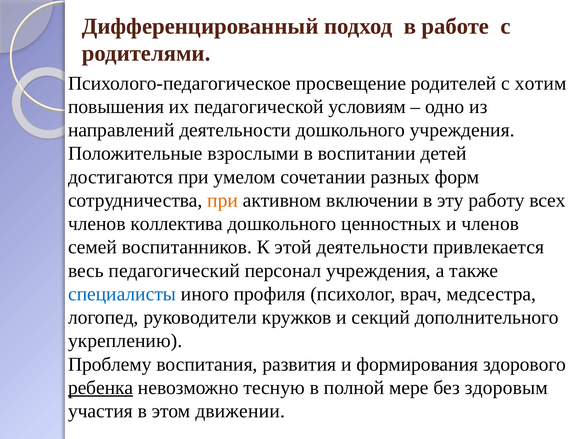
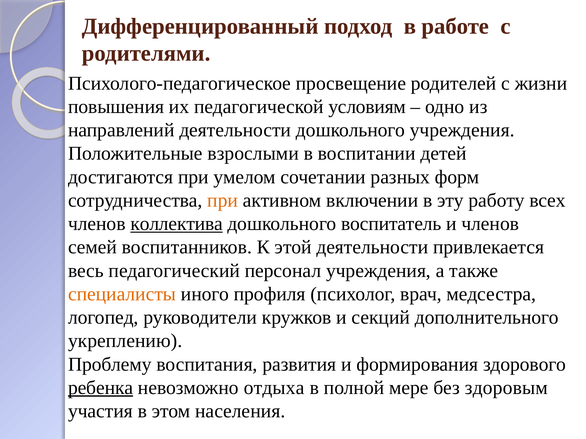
хотим: хотим -> жизни (541, 83)
коллектива underline: none -> present (177, 224)
ценностных: ценностных -> воспитатель (391, 224)
специалисты colour: blue -> orange (122, 294)
тесную: тесную -> отдыха (274, 388)
движении: движении -> населения (240, 412)
